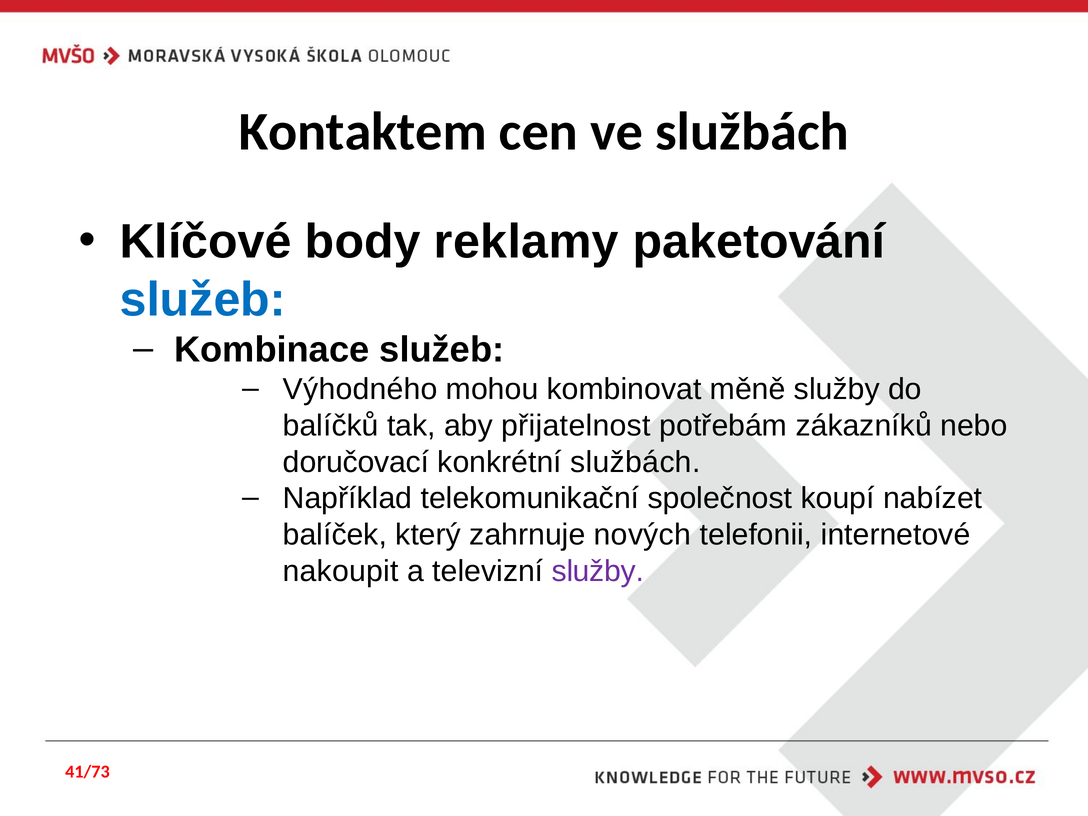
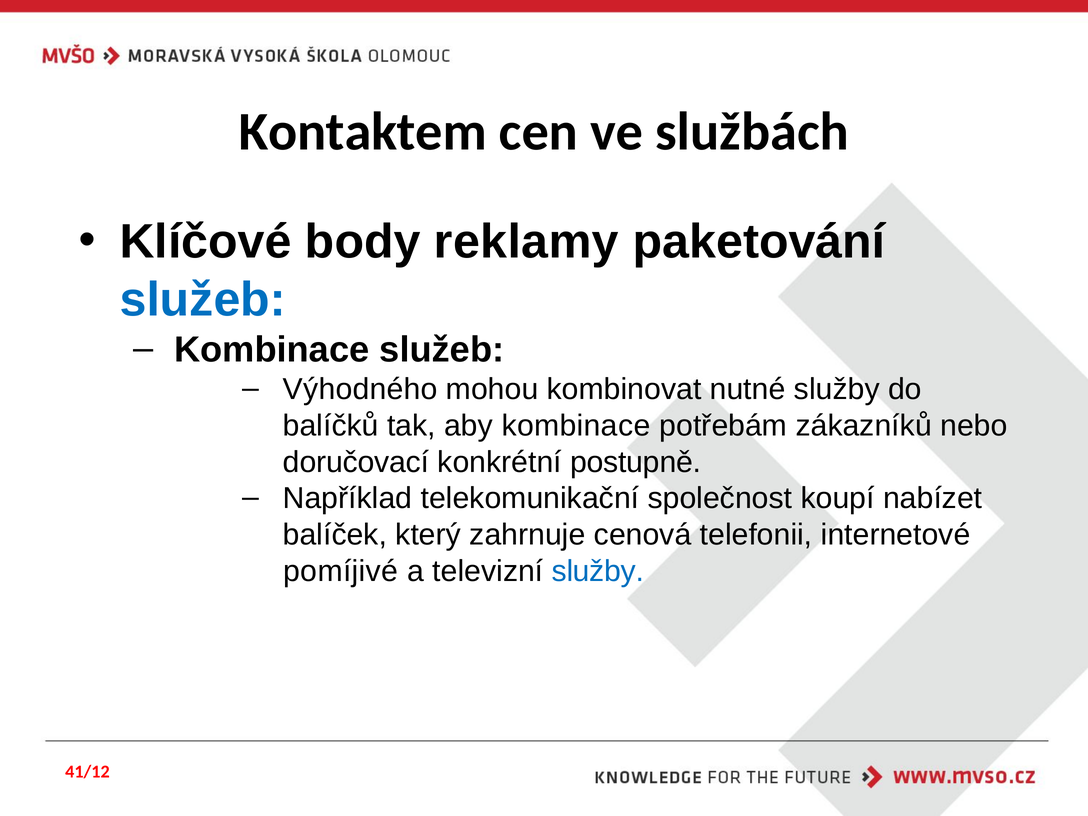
měně: měně -> nutné (748, 389)
aby přijatelnost: přijatelnost -> kombinace (576, 426)
konkrétní službách: službách -> postupně (636, 462)
nových: nových -> cenová (643, 535)
nakoupit: nakoupit -> pomíjivé (341, 571)
služby colour: purple -> blue (598, 571)
41/73: 41/73 -> 41/12 (87, 772)
